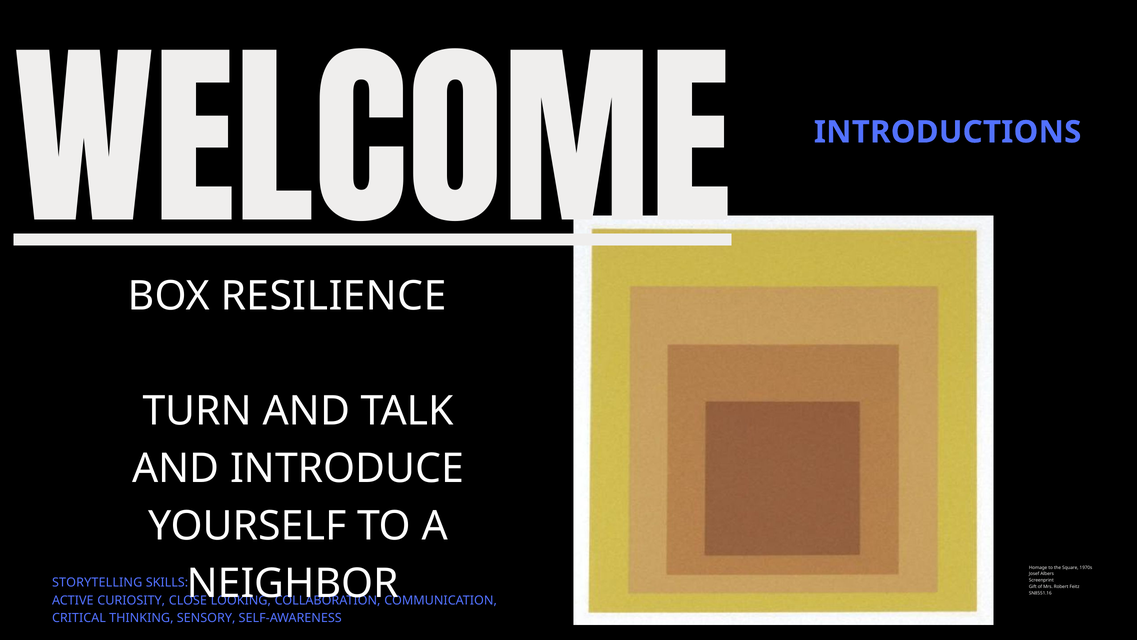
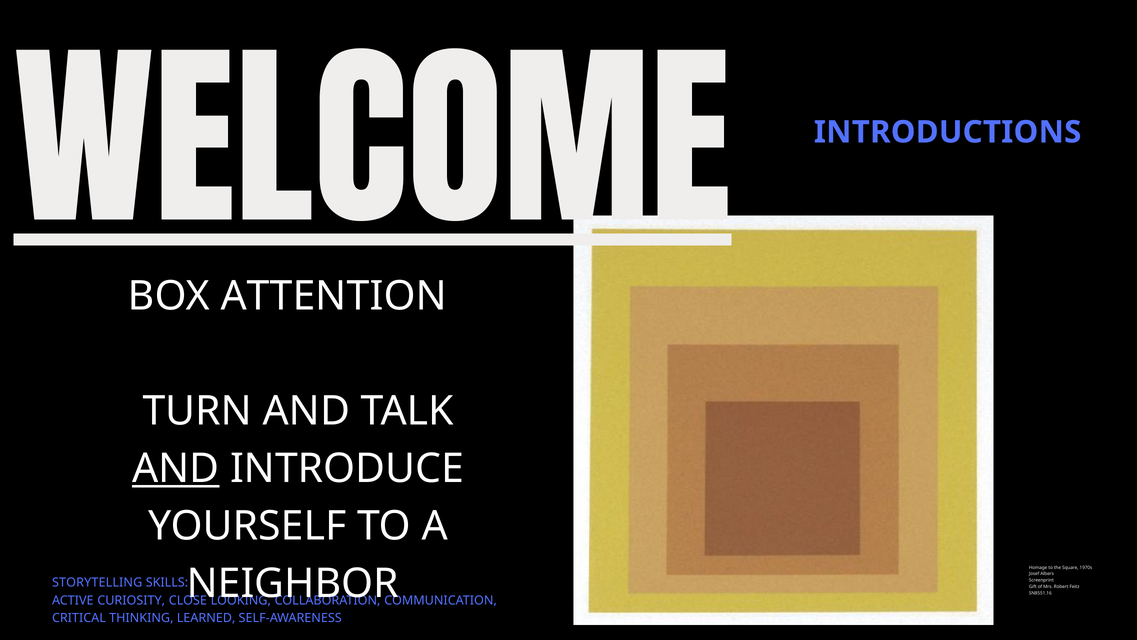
RESILIENCE: RESILIENCE -> ATTENTION (334, 296)
AND underline: none -> present (176, 468)
SENSORY: SENSORY -> LEARNED (206, 618)
